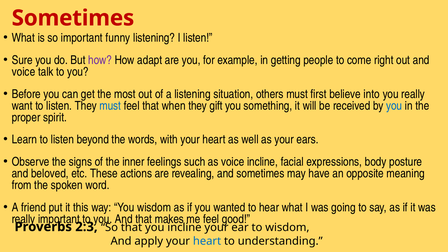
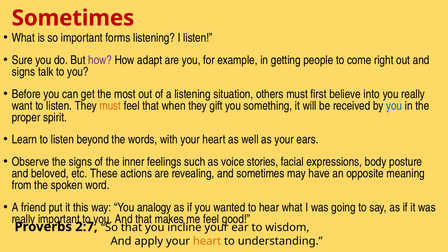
funny: funny -> forms (118, 38)
voice: voice -> signs (23, 72)
must colour: blue -> orange (110, 106)
voice incline: incline -> stories (263, 162)
You wisdom: wisdom -> analogy (154, 208)
2:3: 2:3 -> 2:7 (86, 227)
heart colour: blue -> orange (207, 241)
